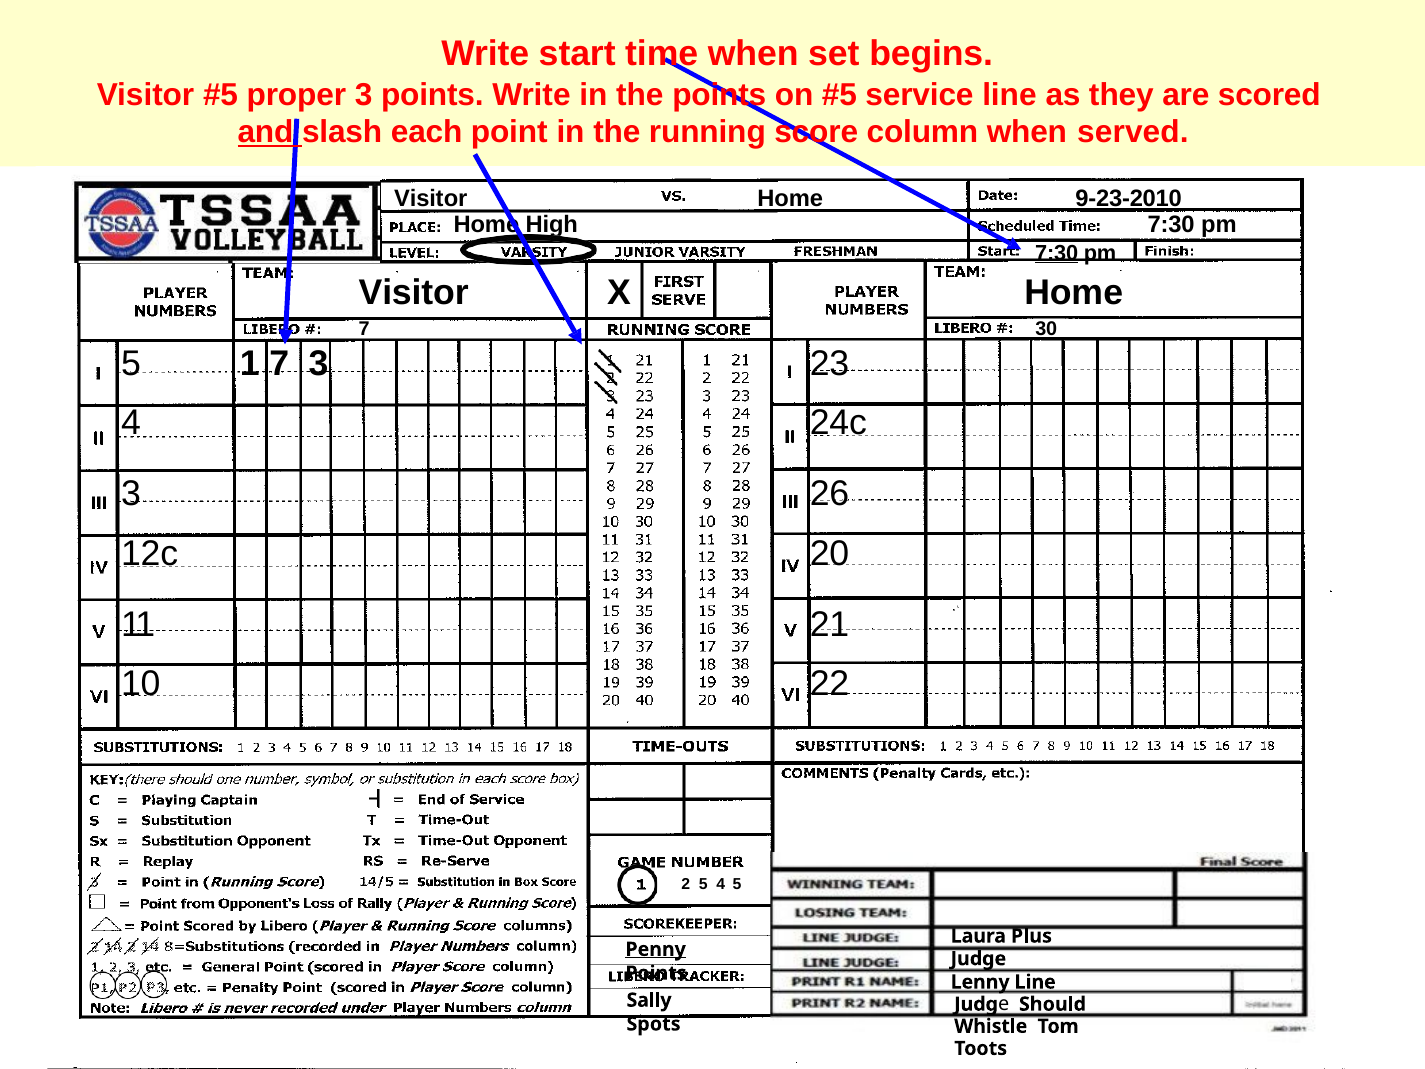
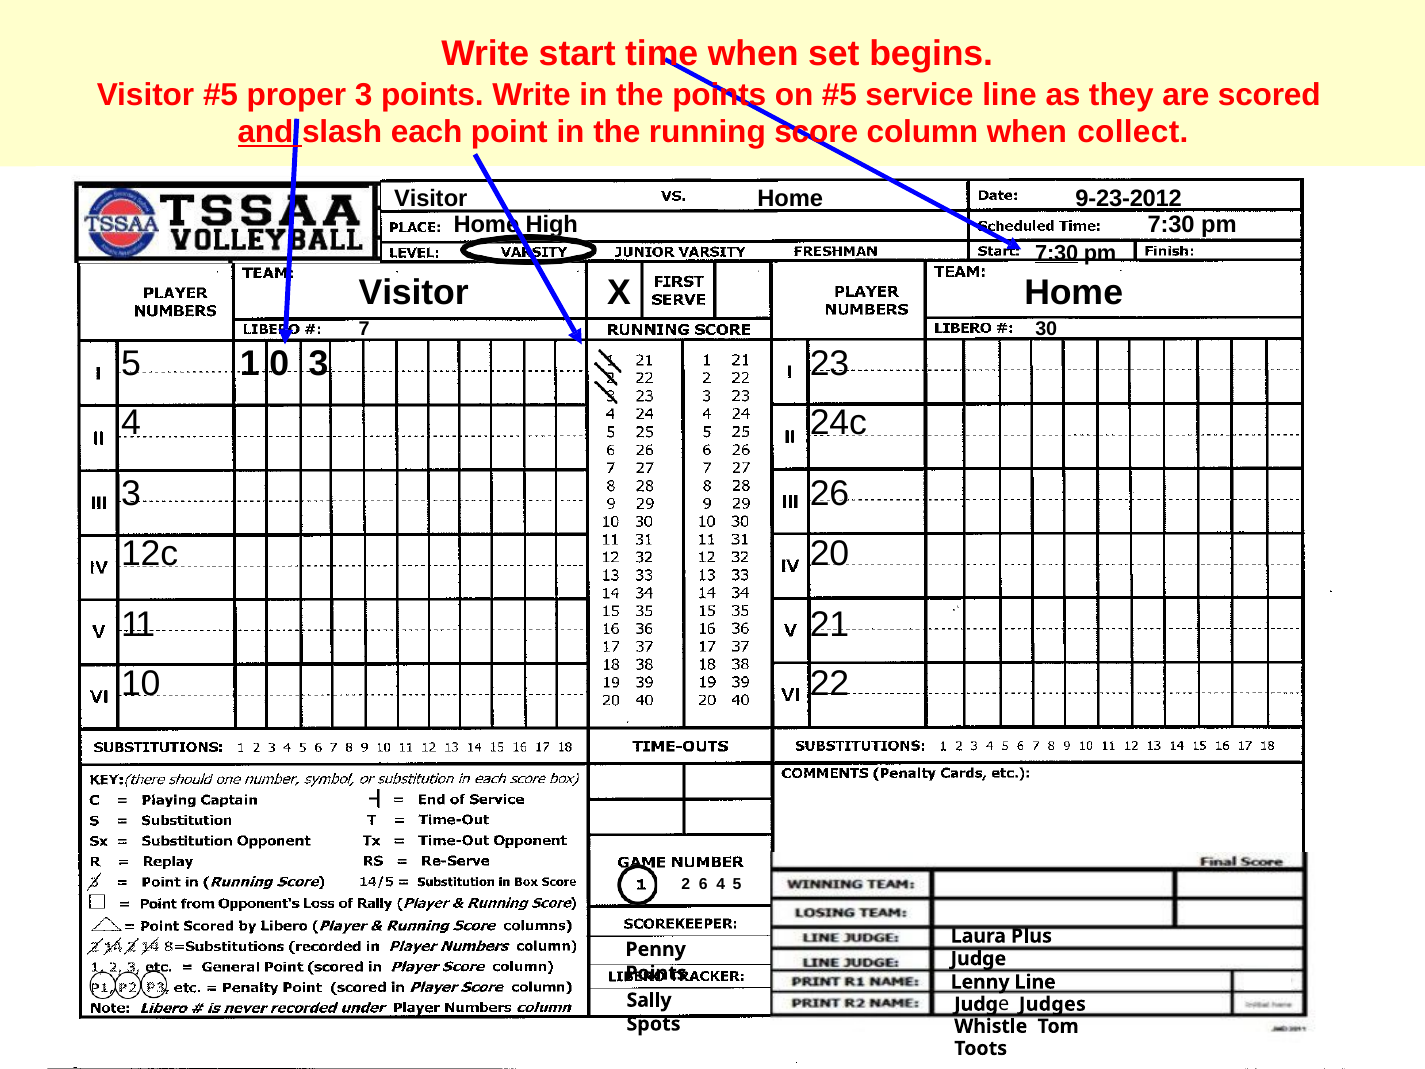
served: served -> collect (1133, 132)
9-23-2010: 9-23-2010 -> 9-23-2012 (1129, 199)
1 7: 7 -> 0 (279, 363)
2 5: 5 -> 6 (703, 884)
Penny underline: present -> none (656, 949)
Should: Should -> Judges (1052, 1004)
